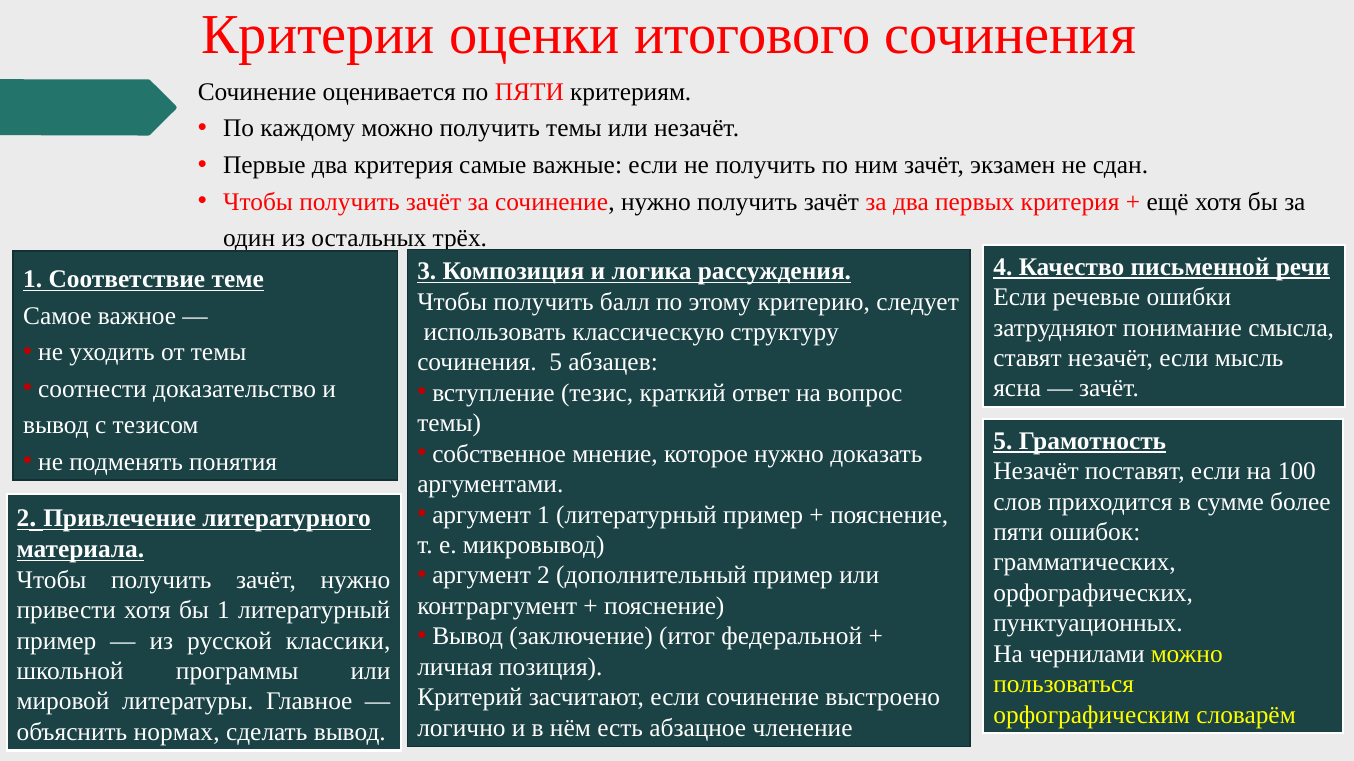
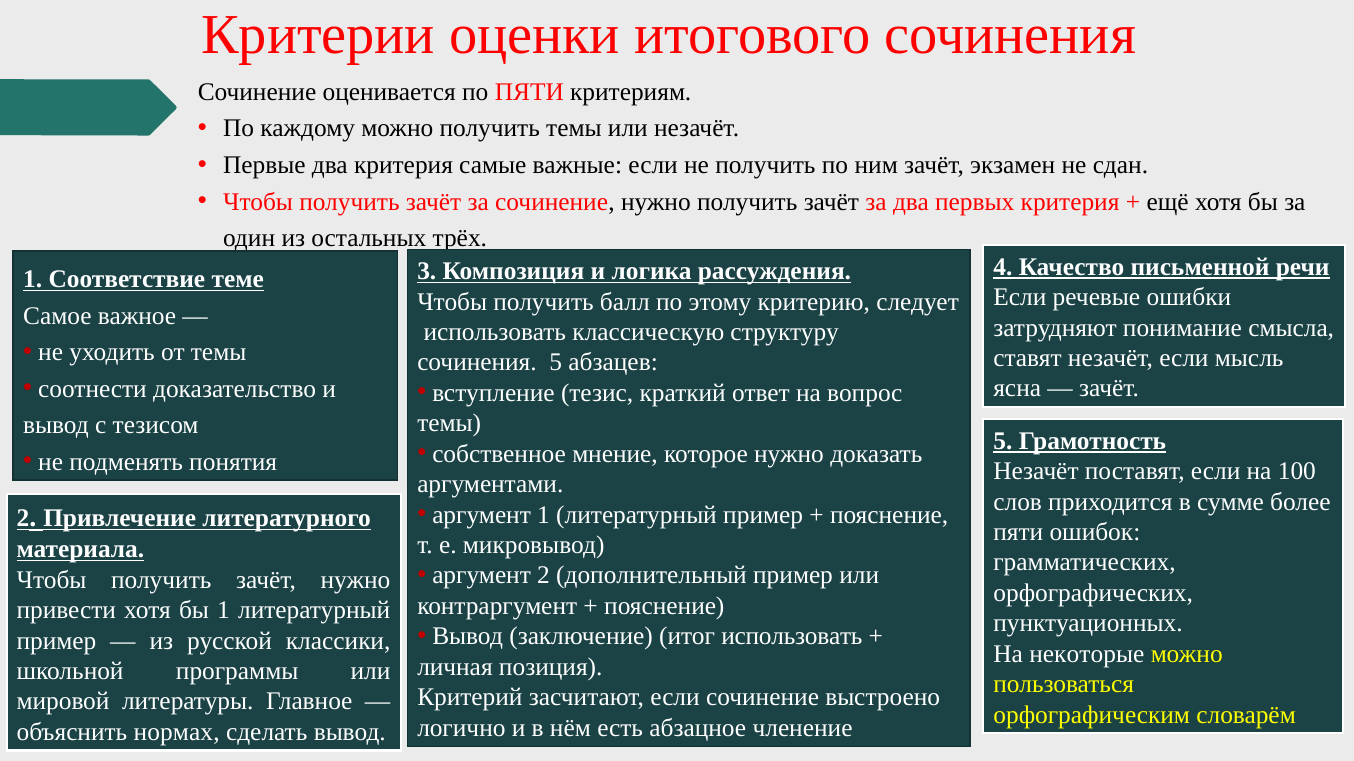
итог федеральной: федеральной -> использовать (792, 637)
чернилами: чернилами -> некоторые (1087, 654)
